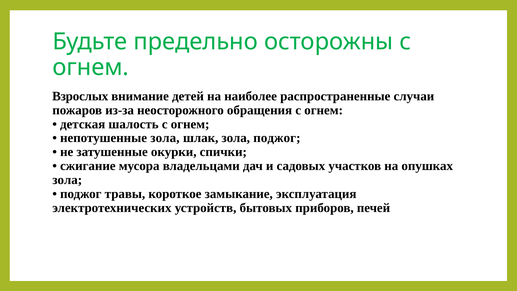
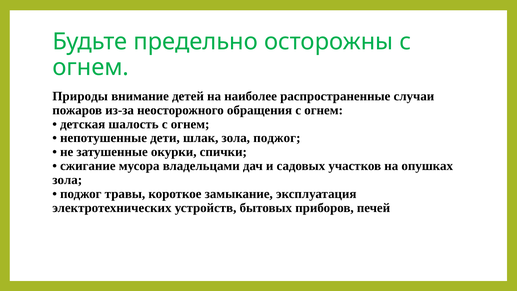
Взрослых: Взрослых -> Природы (80, 96)
непотушенные зола: зола -> дети (165, 138)
